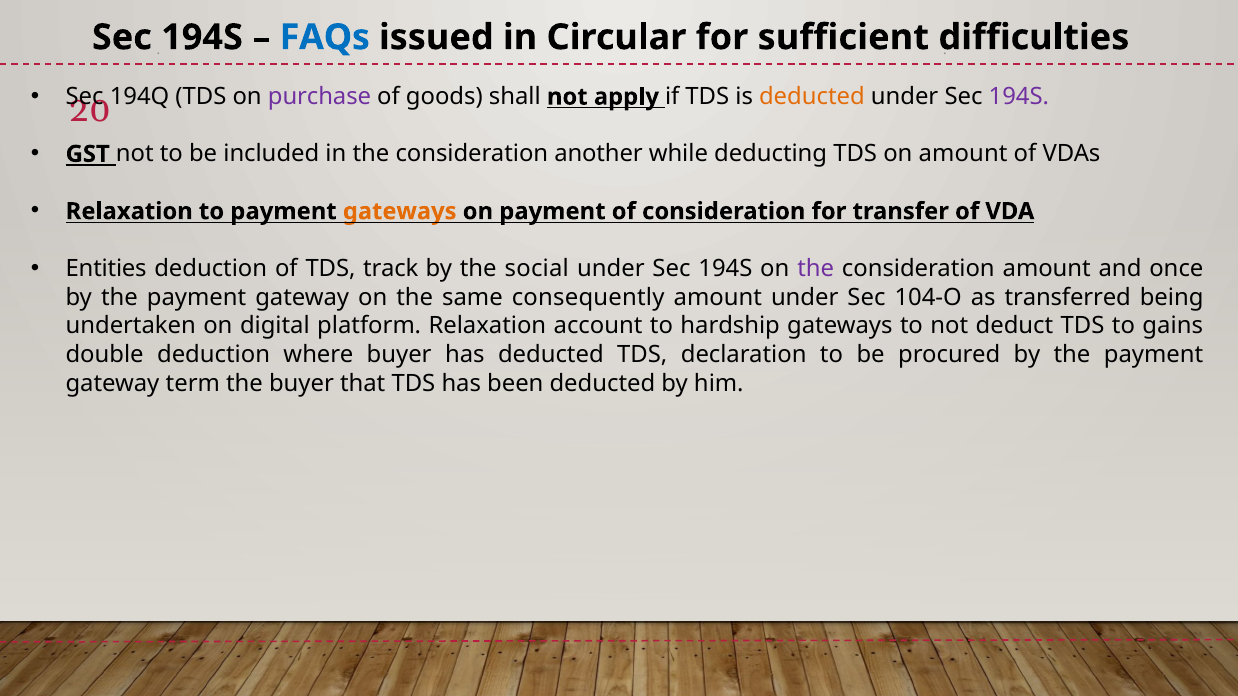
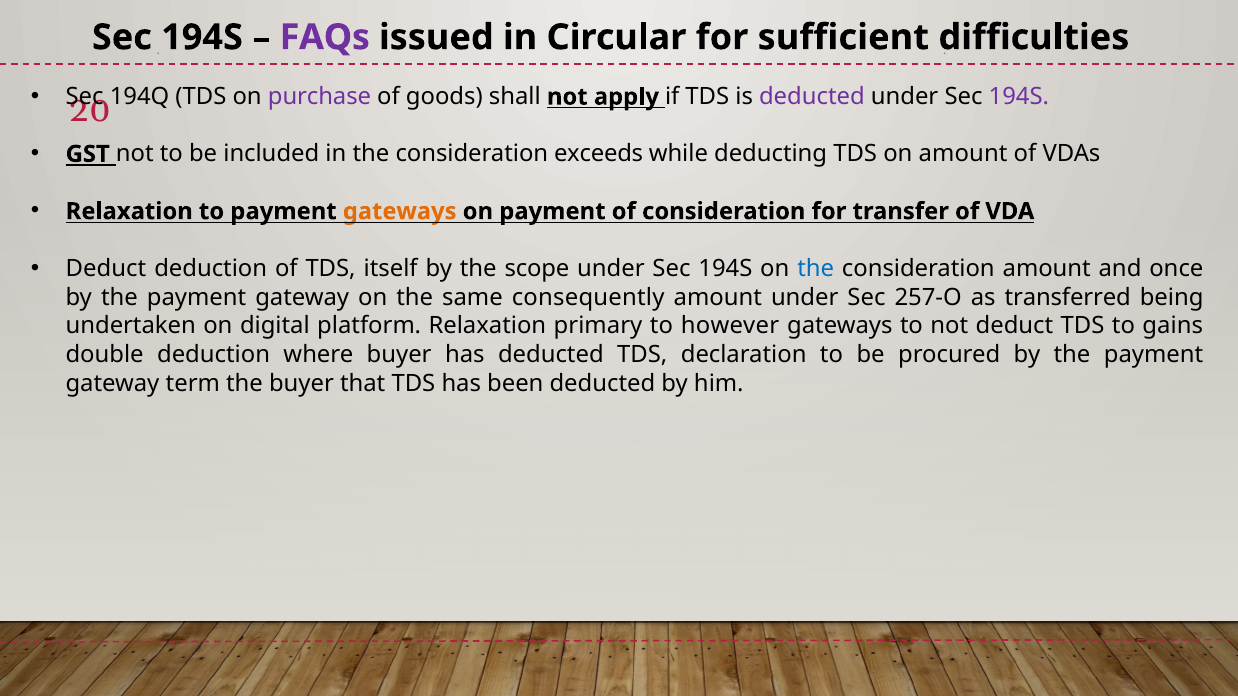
FAQs colour: blue -> purple (325, 37)
deducted colour: orange -> purple (812, 97)
another: another -> exceeds (599, 154)
Entities: Entities -> Deduct (106, 269)
track: track -> itself (391, 269)
social: social -> scope (537, 269)
the colour: purple -> blue (816, 269)
104-O: 104-O -> 257-O (928, 297)
account: account -> primary (598, 326)
hardship: hardship -> however (730, 326)
